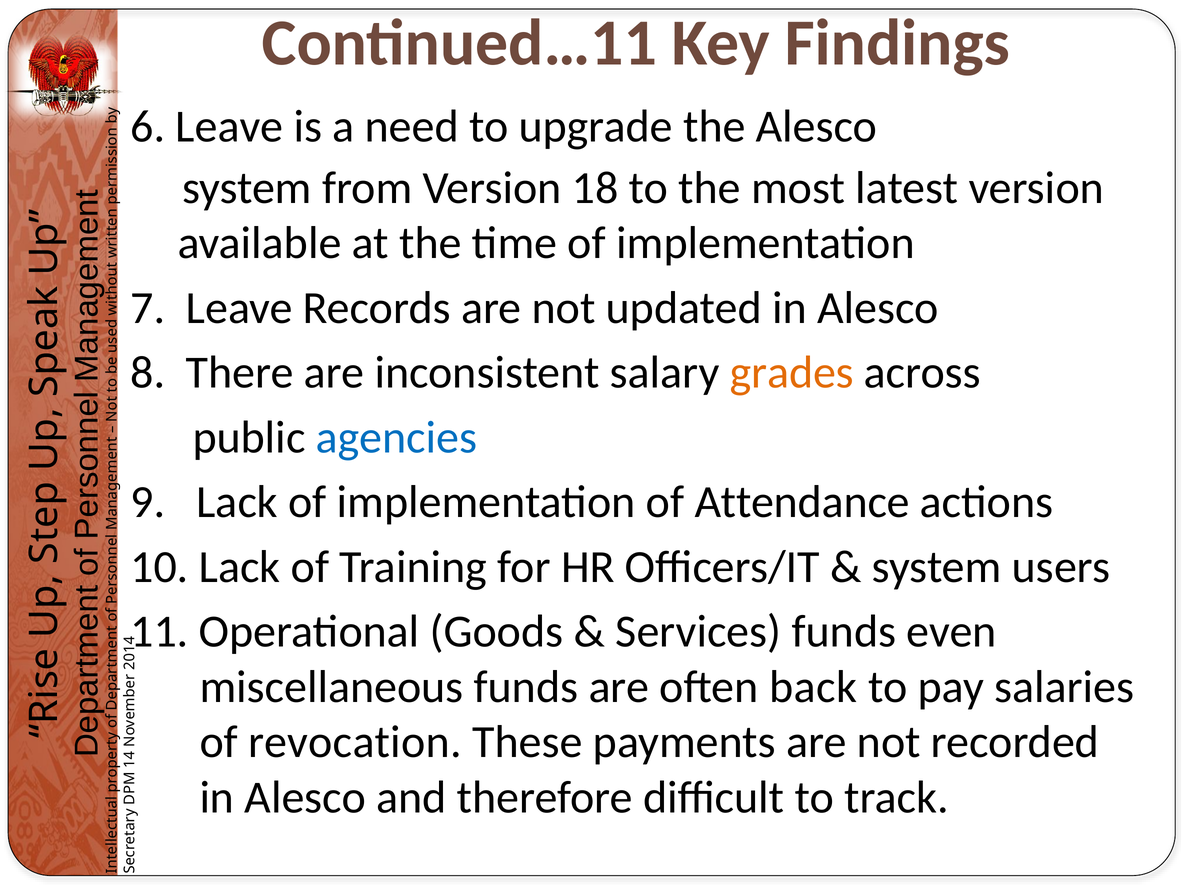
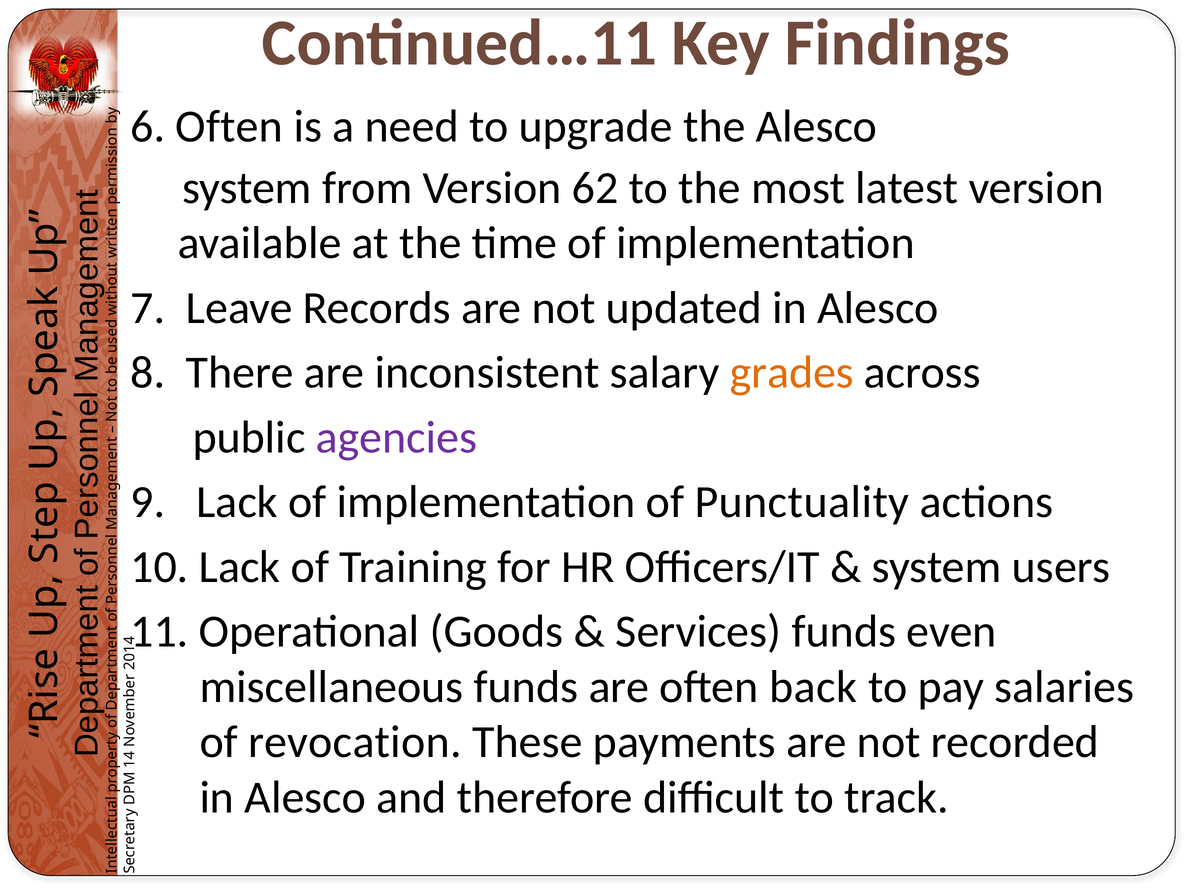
6 Leave: Leave -> Often (229, 126)
18: 18 -> 62 (595, 188)
agencies colour: blue -> purple (396, 437)
Attendance: Attendance -> Punctuality (802, 502)
